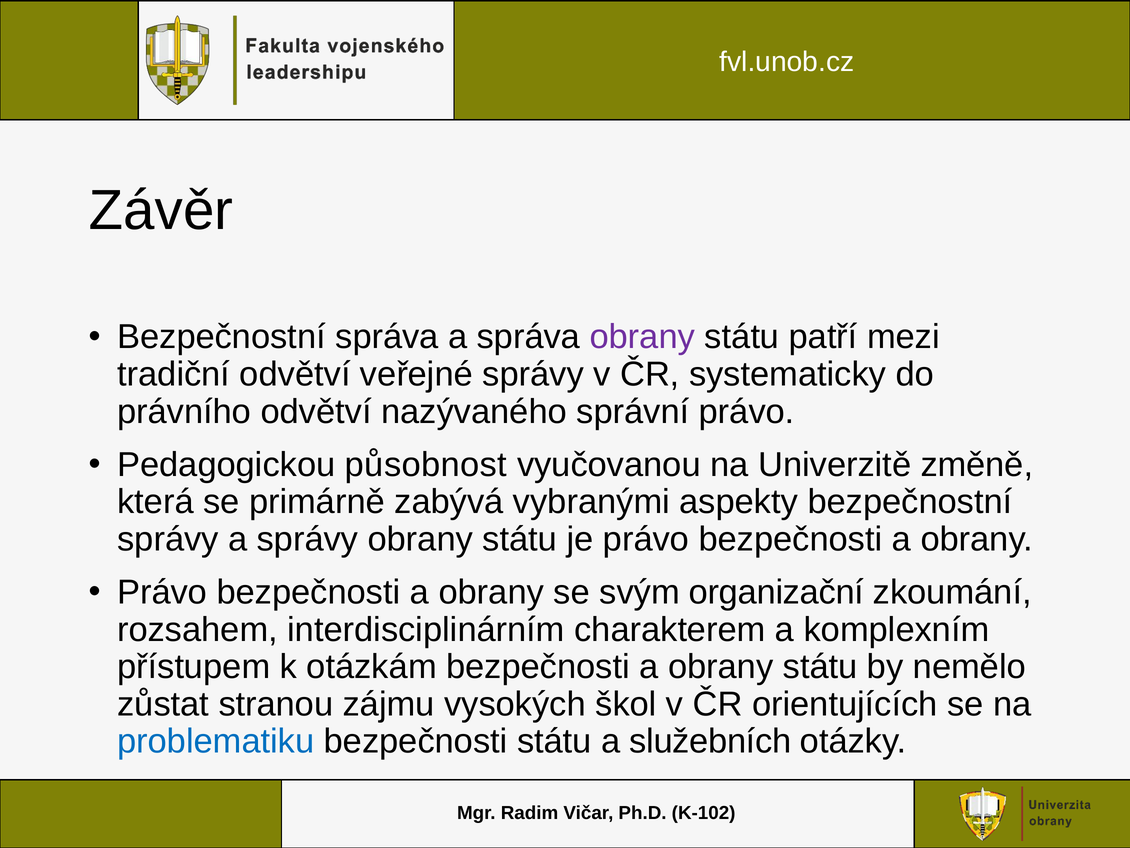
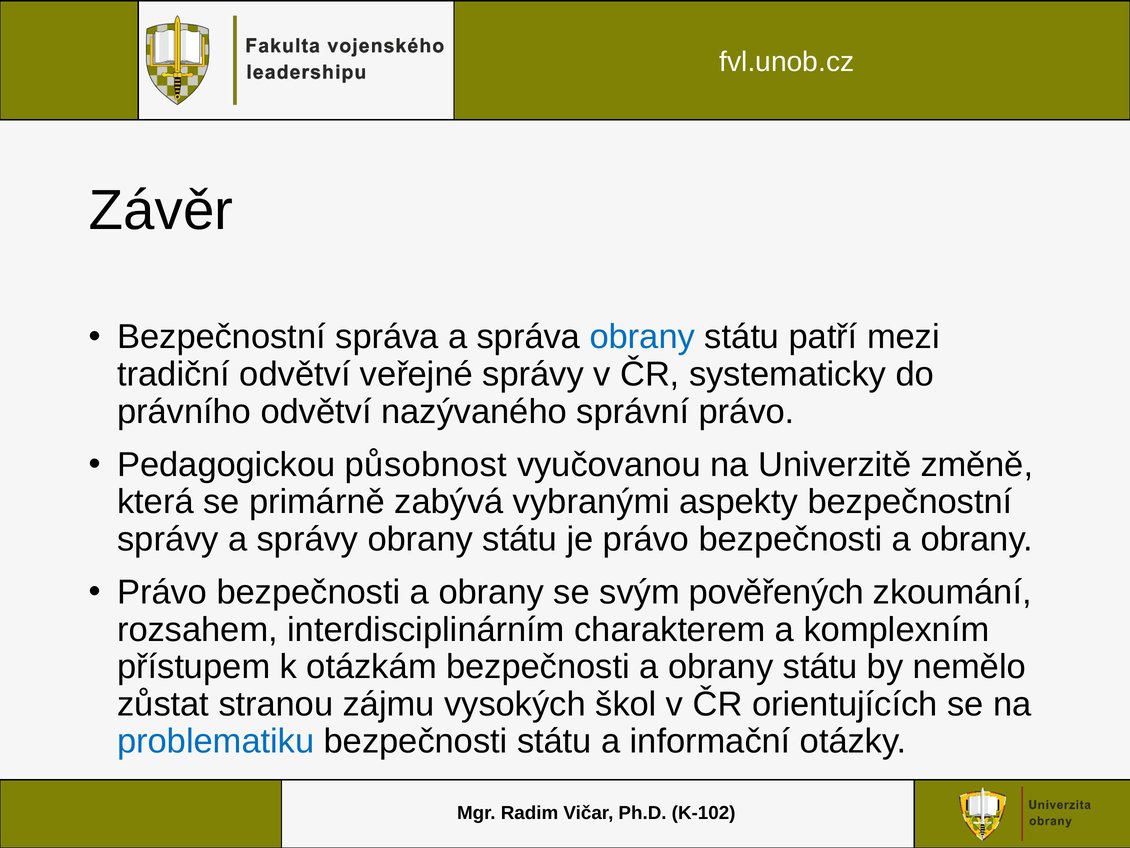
obrany colour: purple -> blue (642, 337)
organizační: organizační -> pověřených (776, 592)
služebních: služebních -> informační (710, 741)
